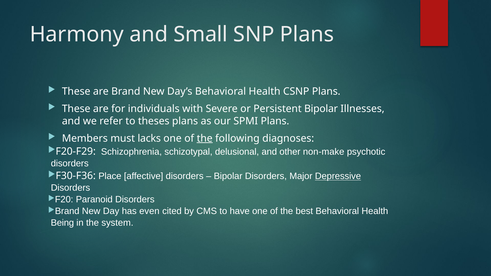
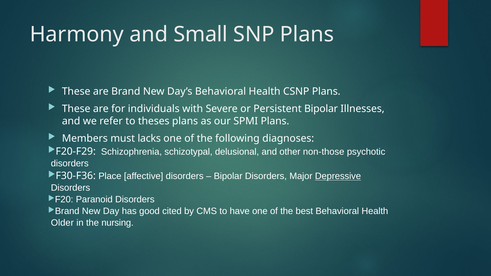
the underline: present -> none (205, 138)
non-make: non-make -> non-those (324, 152)
even: even -> good (149, 211)
Being: Being -> Older (62, 223)
system: system -> nursing (118, 223)
